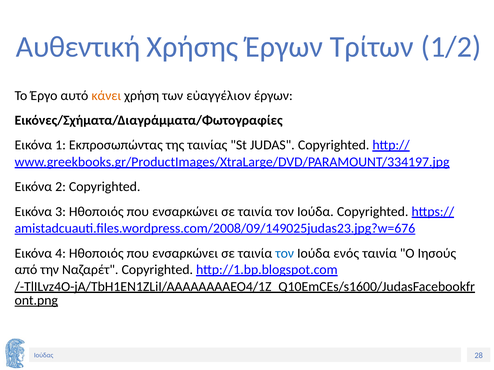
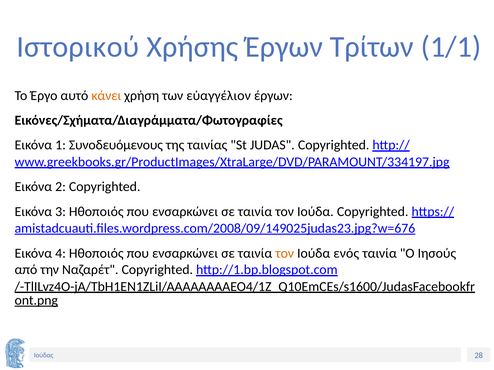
Αυθεντική: Αυθεντική -> Ιστορικού (78, 47)
1/2: 1/2 -> 1/1 (451, 47)
Εκπροσωπώντας: Εκπροσωπώντας -> Συνοδευόμενους (116, 145)
τον colour: blue -> orange (285, 254)
